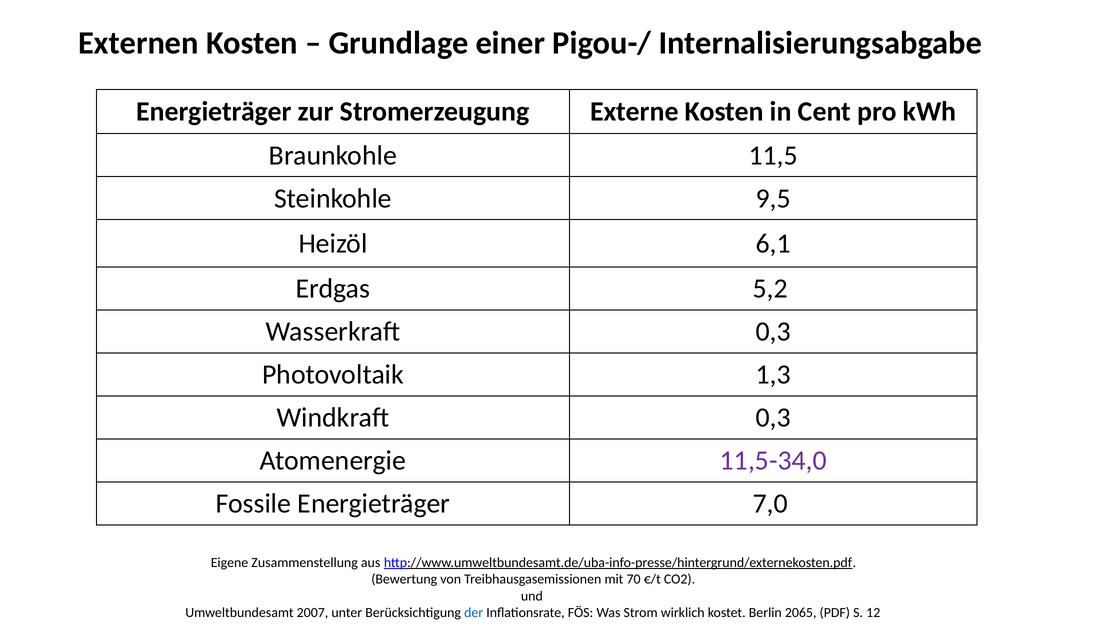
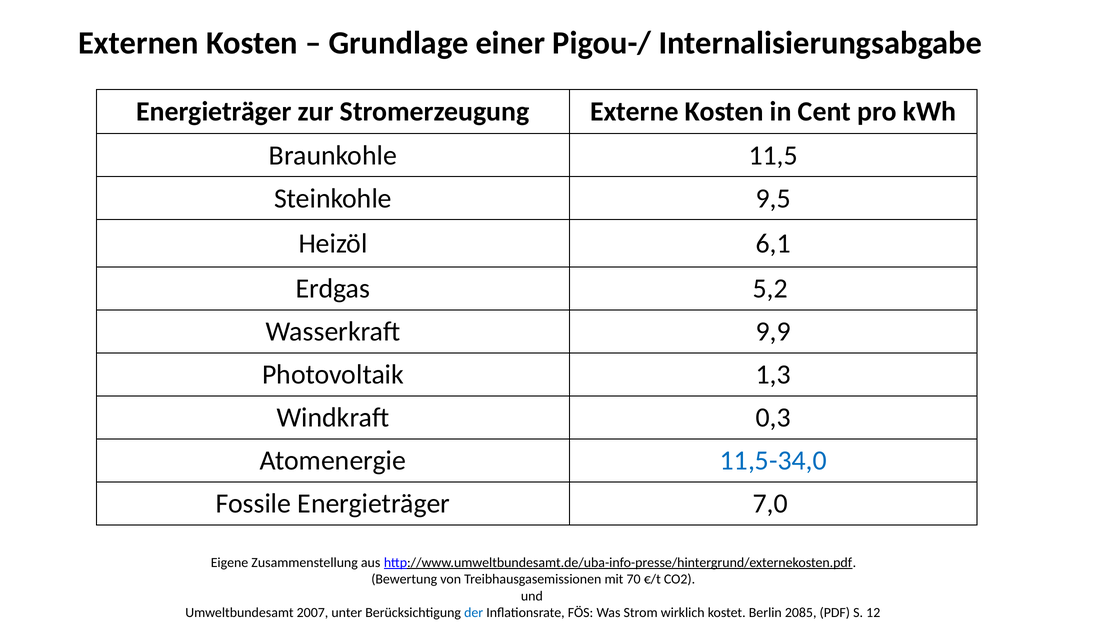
Wasserkraft 0,3: 0,3 -> 9,9 (773, 332)
11,5-34,0 colour: purple -> blue (773, 461)
2065: 2065 -> 2085 (801, 613)
